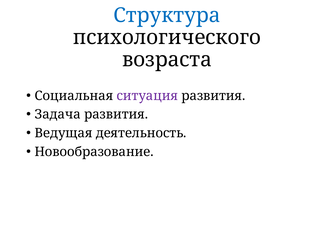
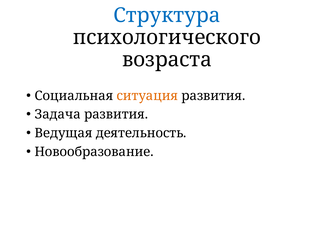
ситуация colour: purple -> orange (147, 96)
